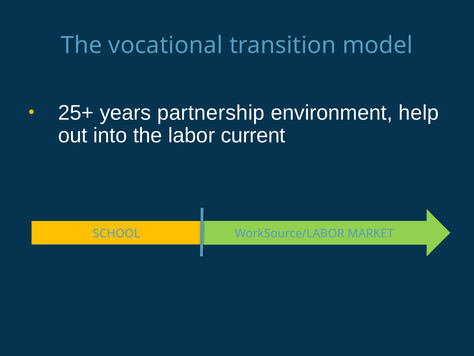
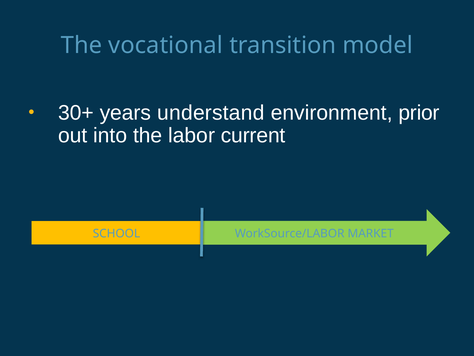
25+: 25+ -> 30+ (76, 113)
partnership: partnership -> understand (211, 113)
help: help -> prior (419, 113)
